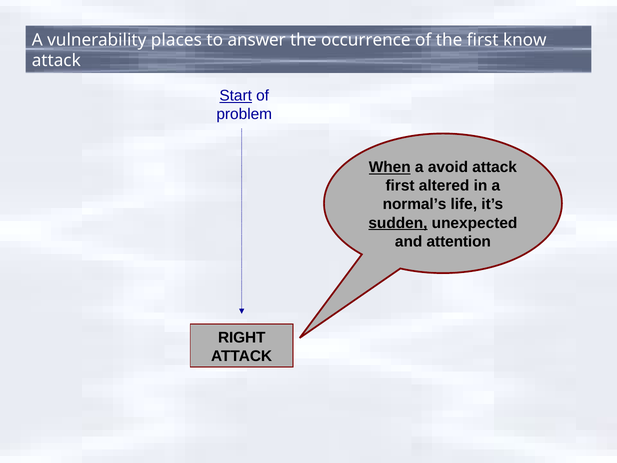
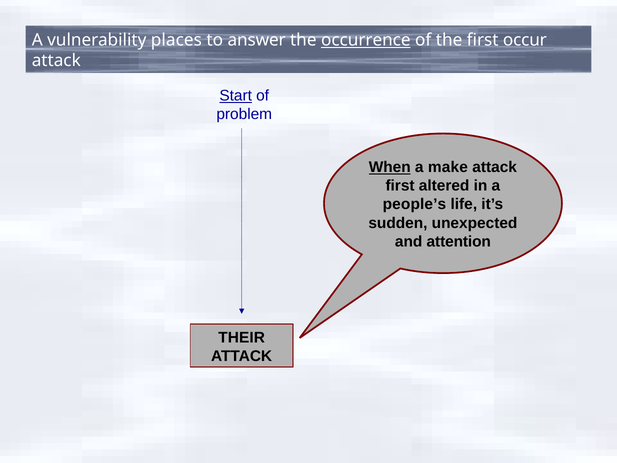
occurrence underline: none -> present (366, 40)
know: know -> occur (525, 40)
avoid: avoid -> make (448, 167)
normal’s: normal’s -> people’s (414, 204)
sudden underline: present -> none (398, 223)
RIGHT: RIGHT -> THEIR (242, 337)
